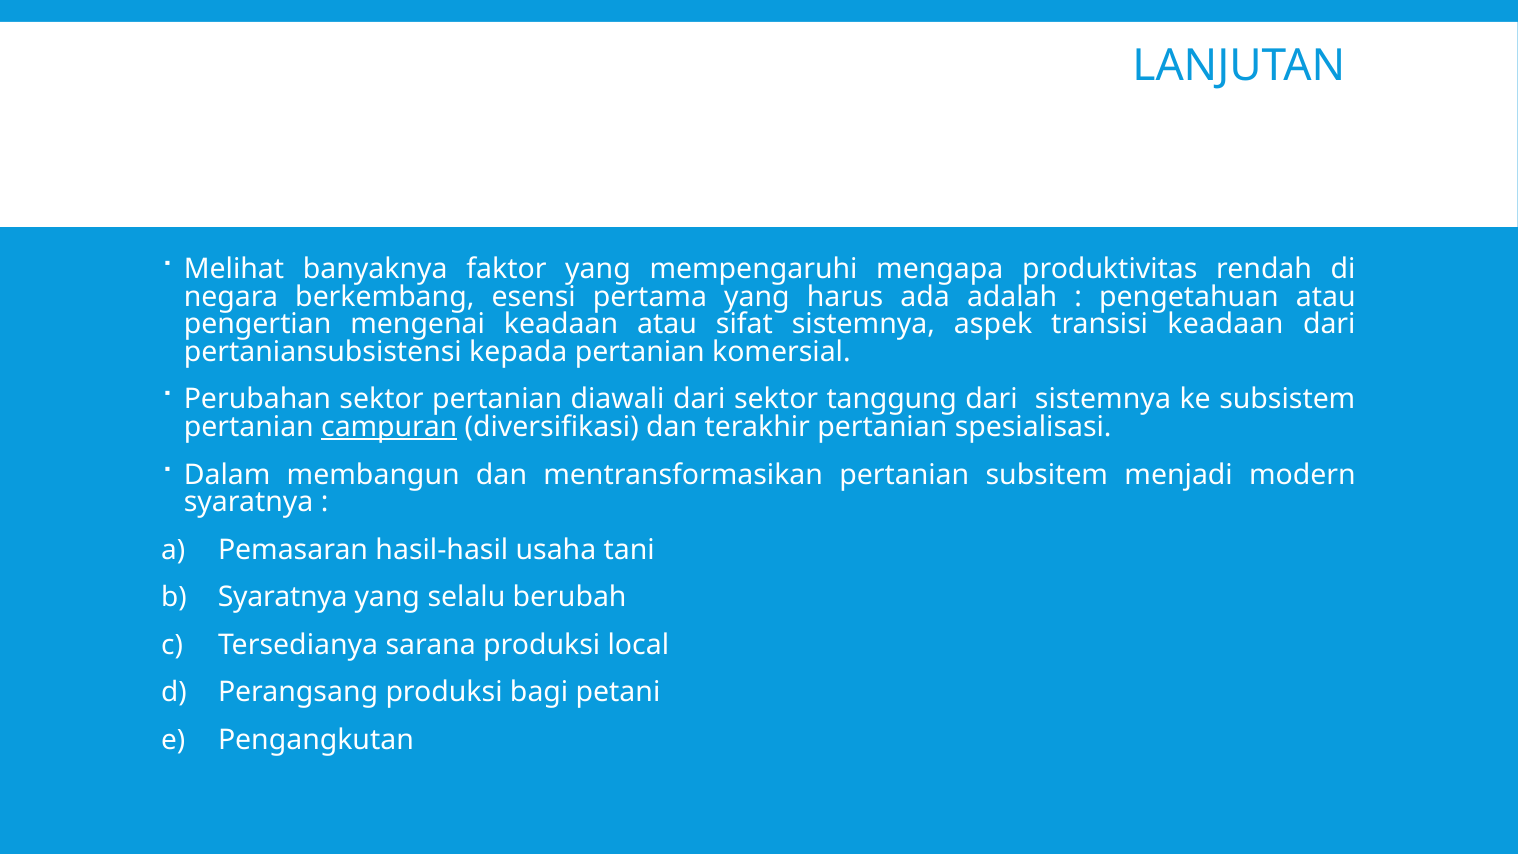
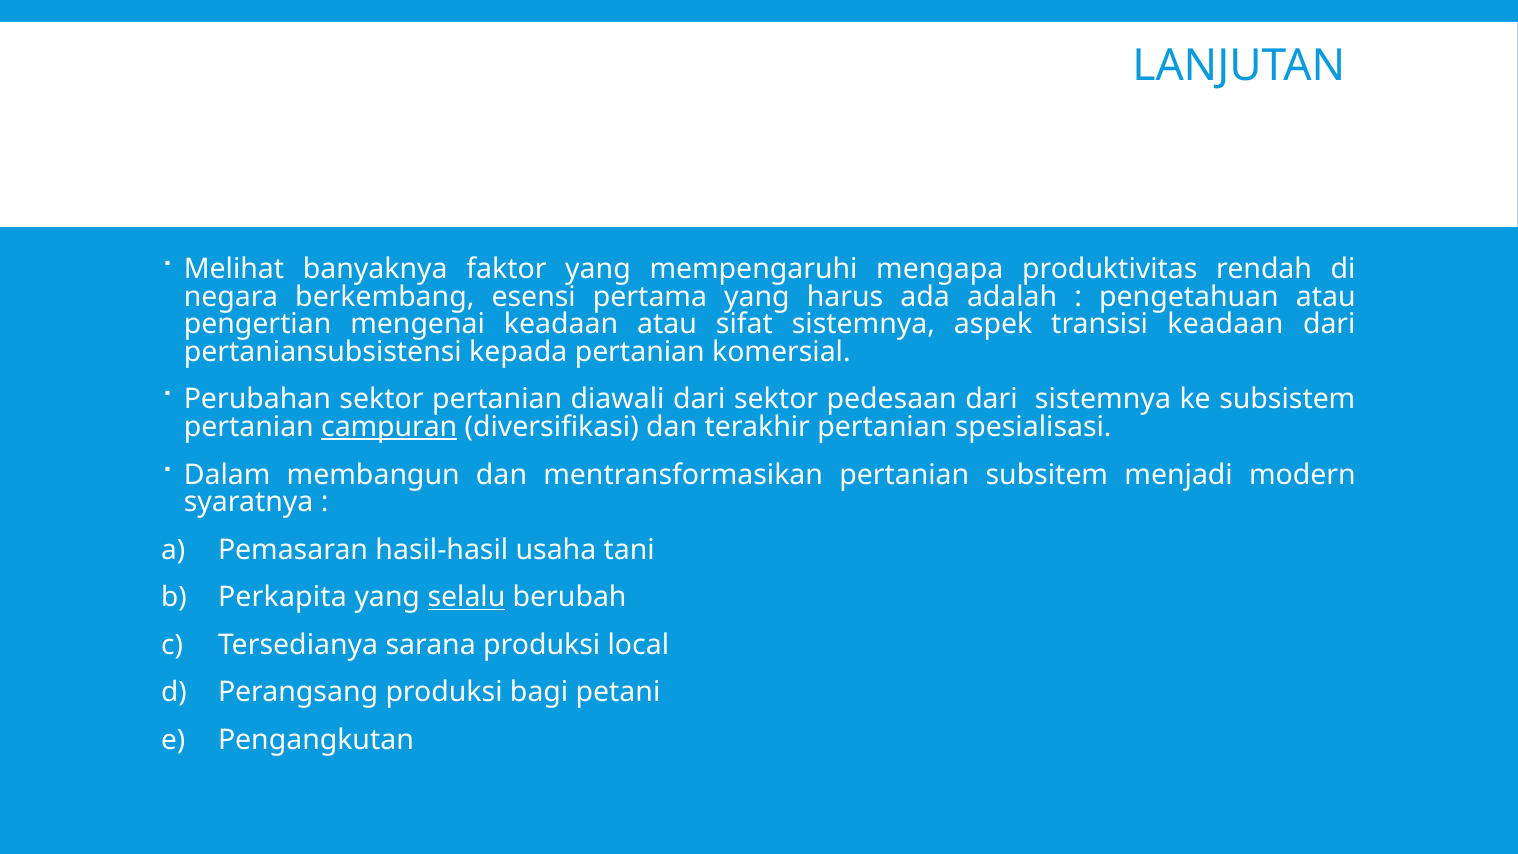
tanggung: tanggung -> pedesaan (892, 399)
Syaratnya: Syaratnya -> Perkapita (282, 597)
selalu underline: none -> present (466, 597)
